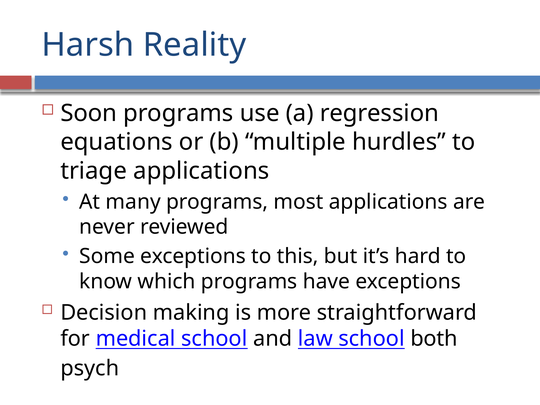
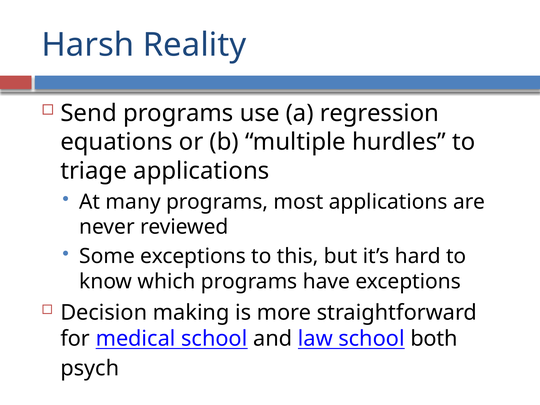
Soon: Soon -> Send (89, 113)
